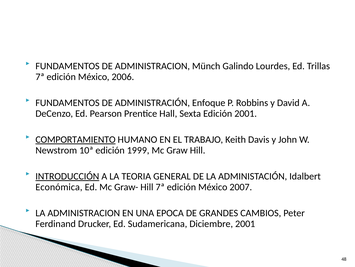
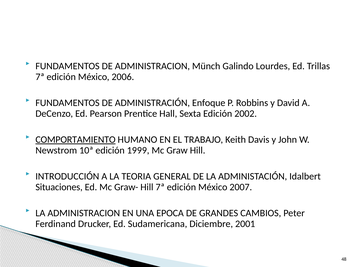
Edición 2001: 2001 -> 2002 (246, 113)
INTRODUCCIÓN underline: present -> none (67, 176)
Económica: Económica -> Situaciones (59, 187)
